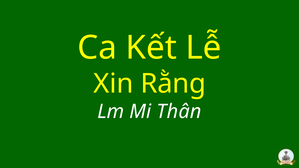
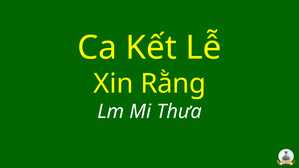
Thân: Thân -> Thưa (179, 112)
